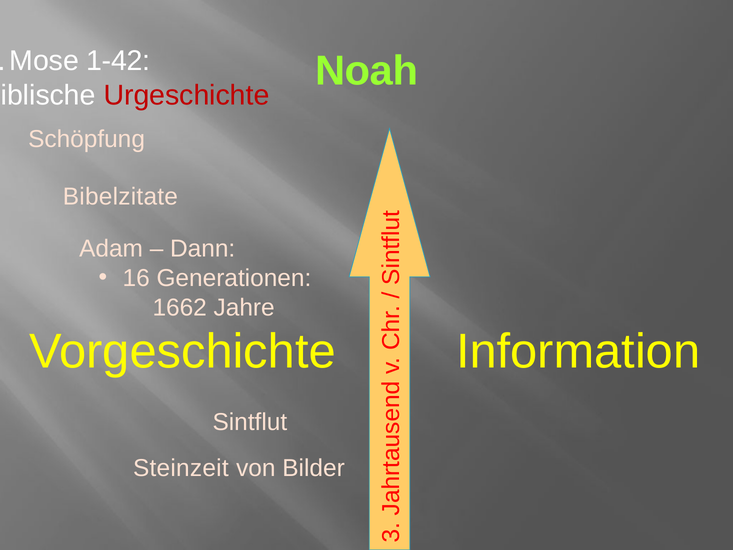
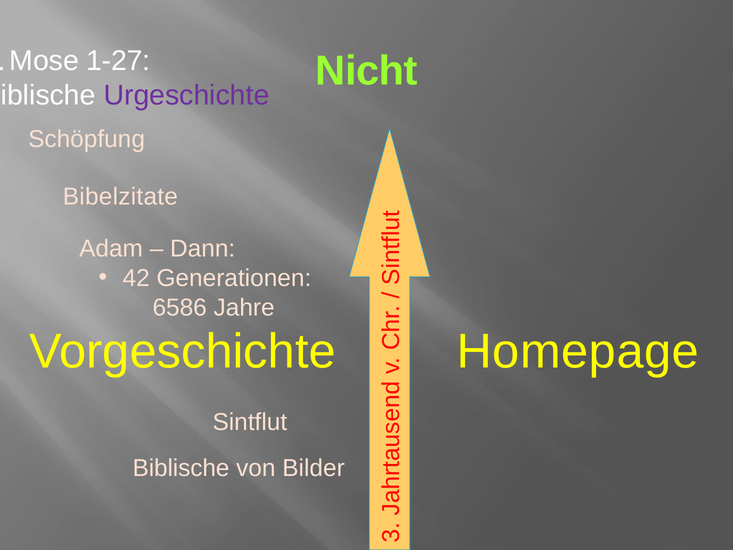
1-42: 1-42 -> 1-27 (118, 61)
Noah: Noah -> Nicht (367, 71)
Urgeschichte colour: red -> purple (187, 95)
16: 16 -> 42 (136, 278)
1662: 1662 -> 6586 (180, 307)
Information: Information -> Homepage (578, 352)
Steinzeit: Steinzeit -> Biblische (181, 468)
